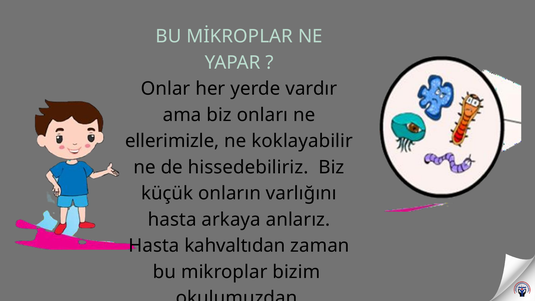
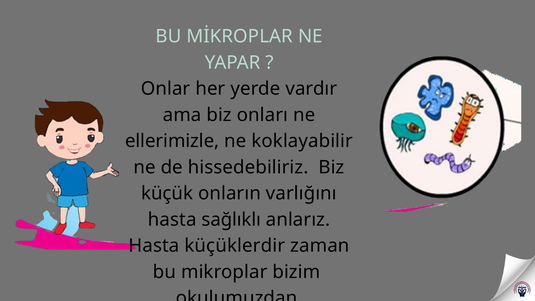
arkaya: arkaya -> sağlıklı (231, 220)
kahvaltıdan: kahvaltıdan -> küçüklerdir (235, 246)
